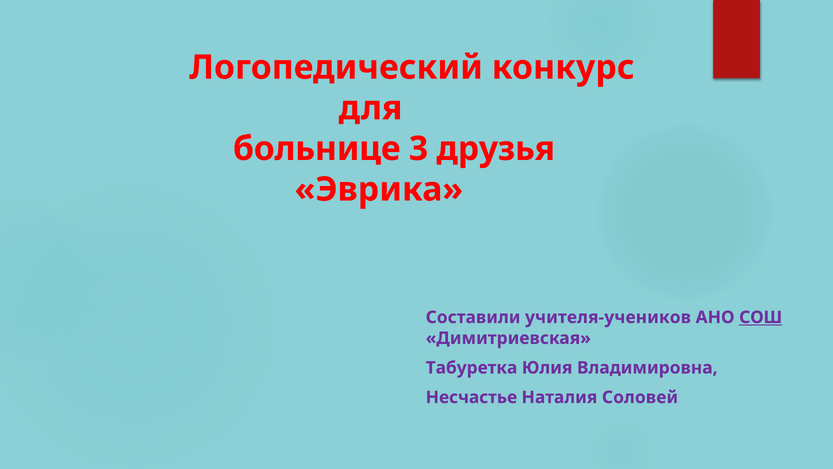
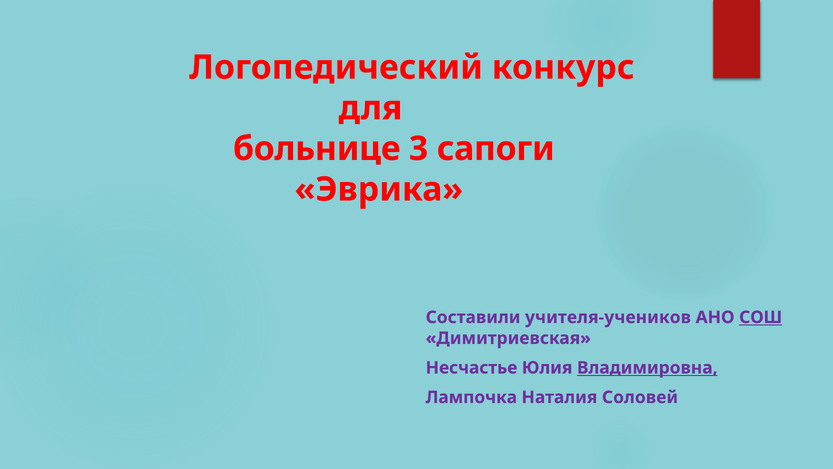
друзья: друзья -> сапоги (496, 149)
Табуретка: Табуретка -> Несчастье (472, 367)
Владимировна underline: none -> present (647, 367)
Несчастье: Несчастье -> Лампочка (471, 397)
